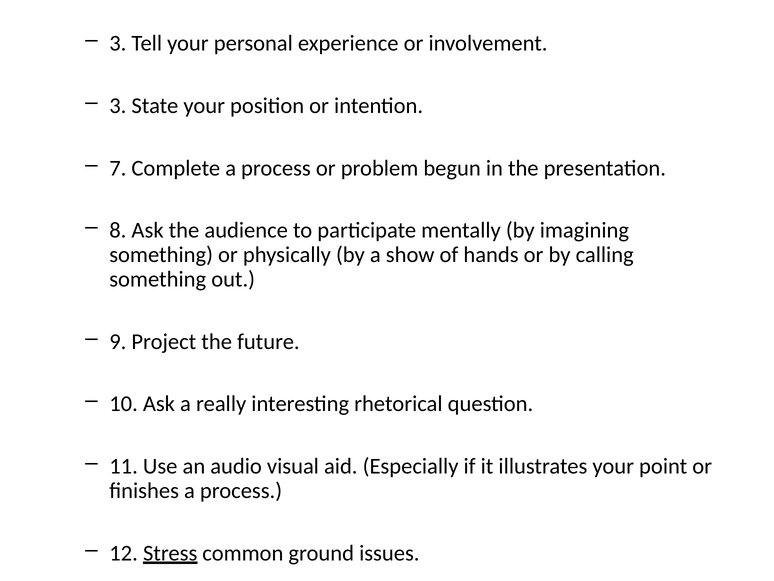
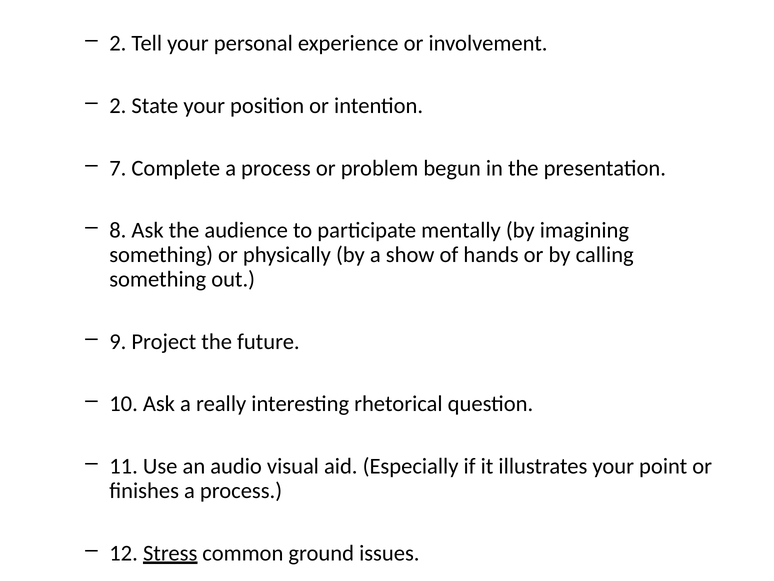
3: 3 -> 2 (118, 43)
3: 3 -> 2 (118, 106)
